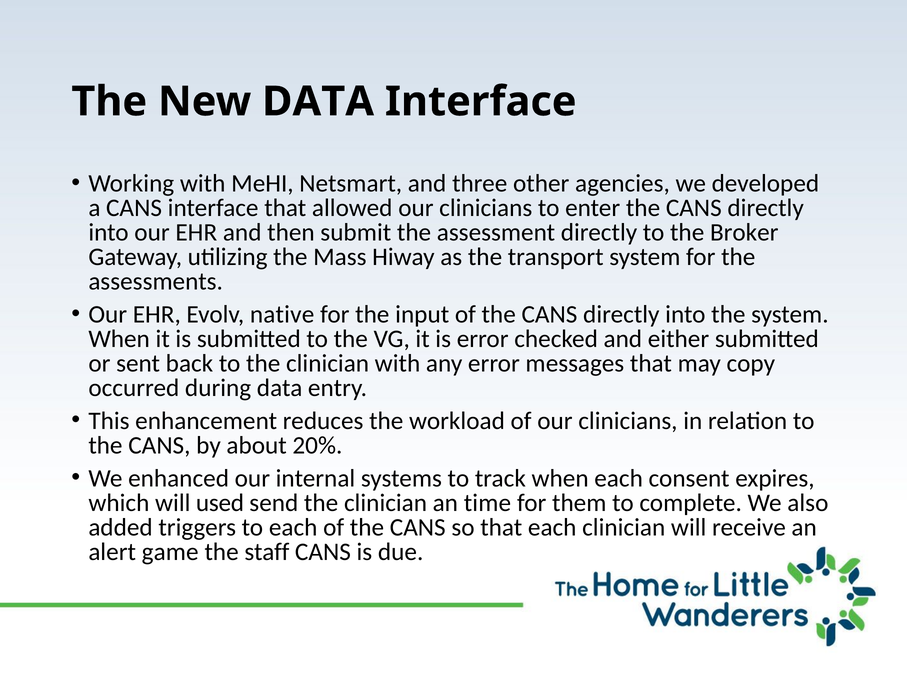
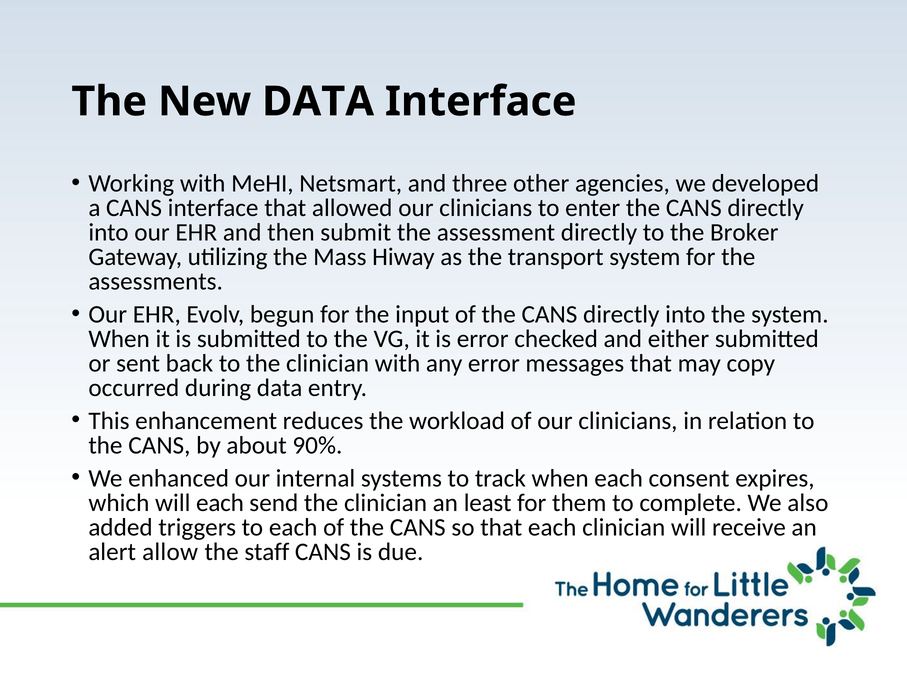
native: native -> begun (282, 314)
20%: 20% -> 90% (317, 445)
will used: used -> each (220, 503)
time: time -> least (488, 503)
game: game -> allow (170, 552)
